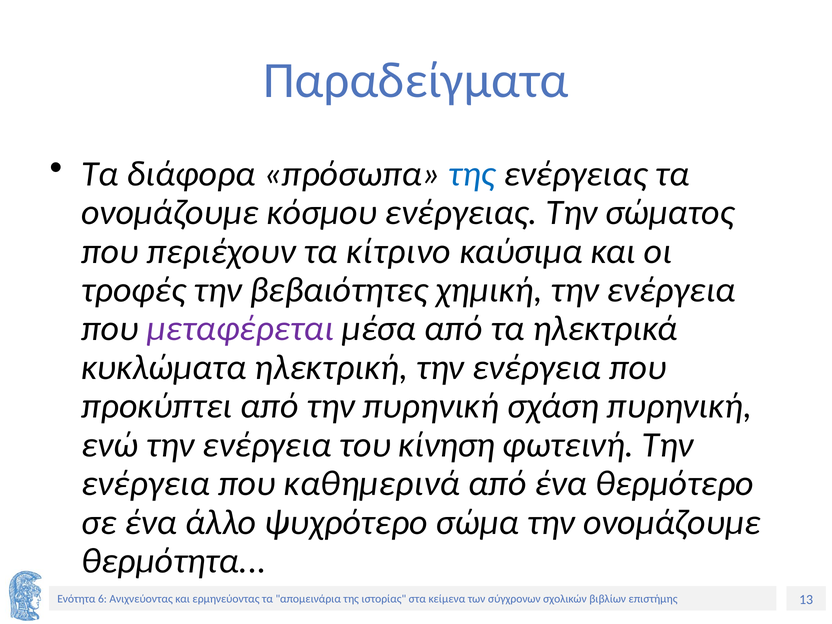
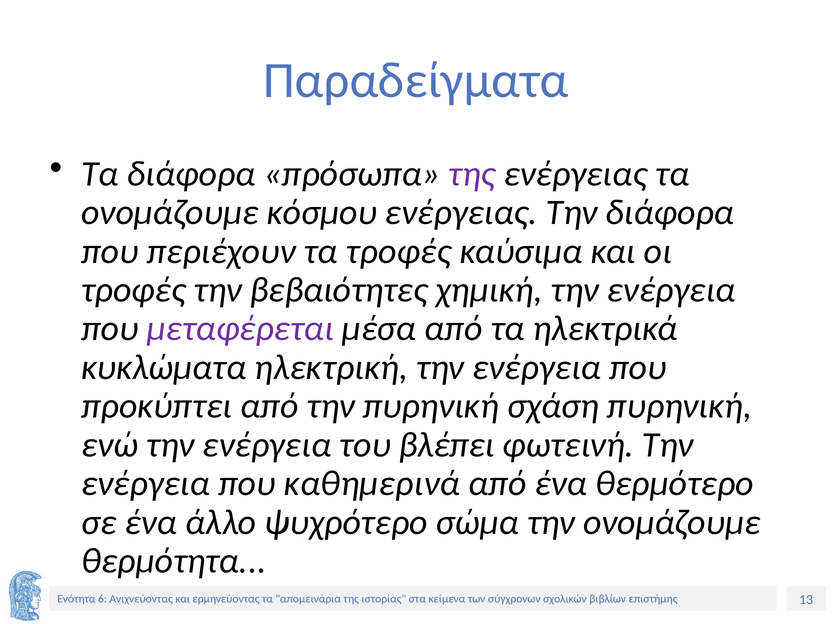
της colour: blue -> purple (472, 174)
Την σώματος: σώματος -> διάφορα (670, 212)
τα κίτρινο: κίτρινο -> τροφές (399, 251)
κίνηση: κίνηση -> βλέπει (447, 445)
